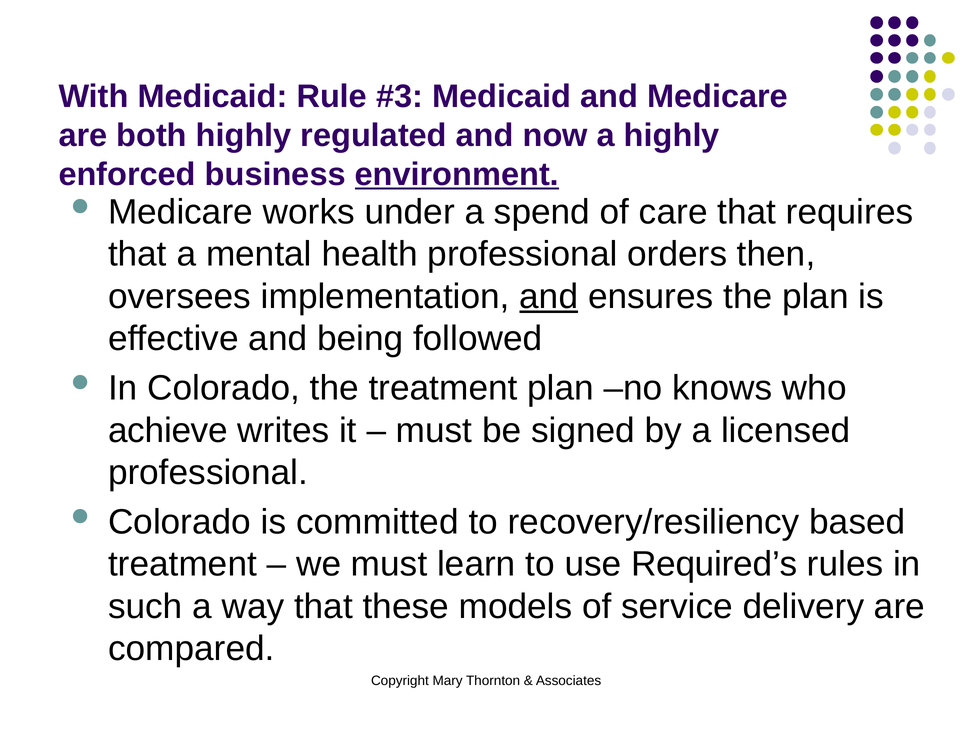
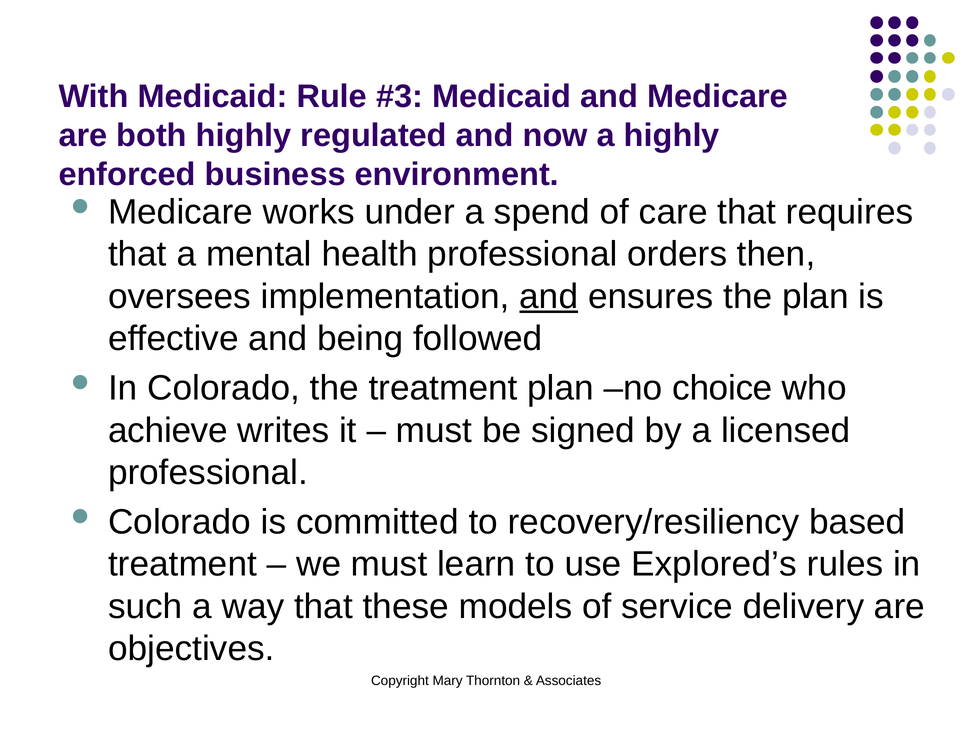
environment underline: present -> none (457, 175)
knows: knows -> choice (722, 388)
Required’s: Required’s -> Explored’s (714, 564)
compared: compared -> objectives (191, 649)
